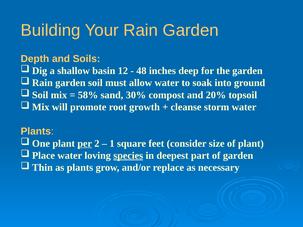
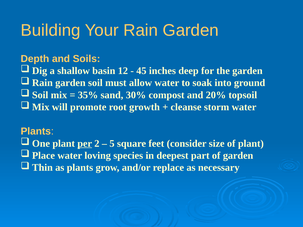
48: 48 -> 45 (141, 71)
58%: 58% -> 35% (88, 95)
1: 1 -> 5 (112, 144)
species underline: present -> none (128, 156)
